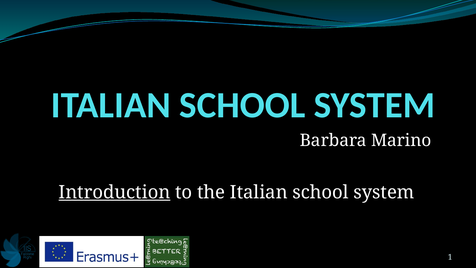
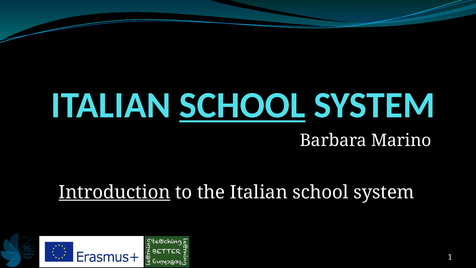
SCHOOL underline: none -> present (242, 105)
